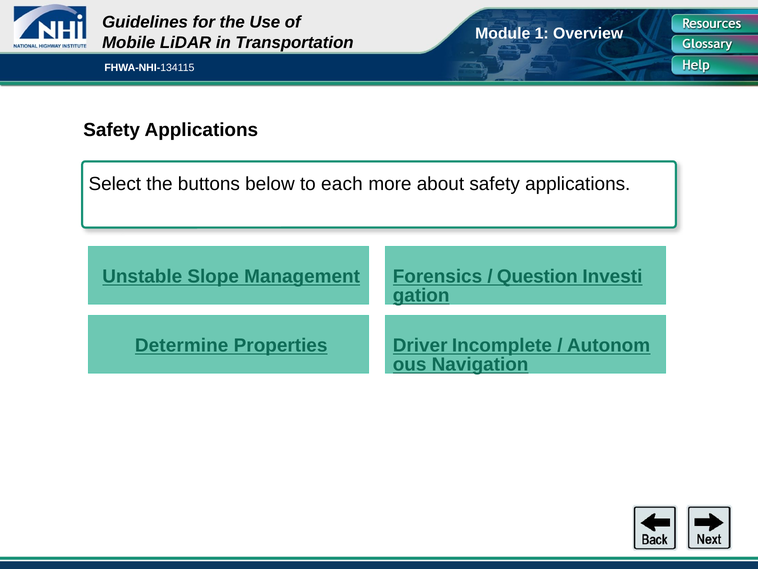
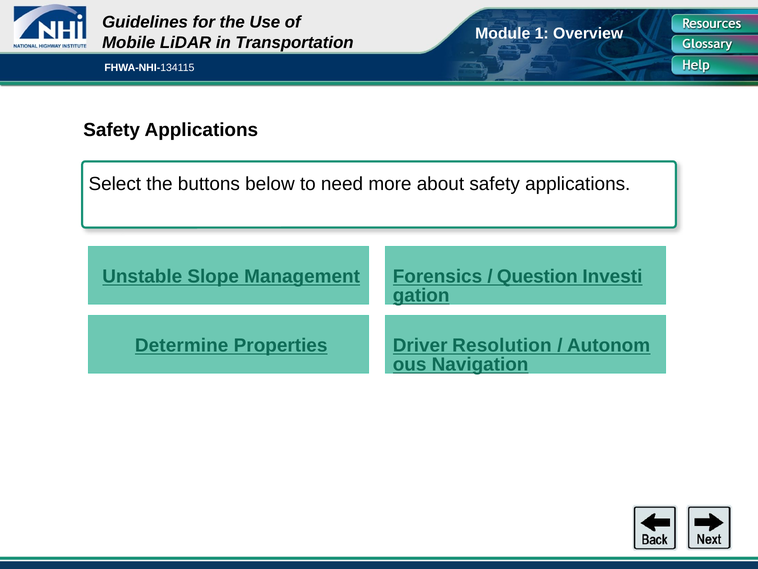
each: each -> need (342, 184)
Incomplete: Incomplete -> Resolution (502, 345)
